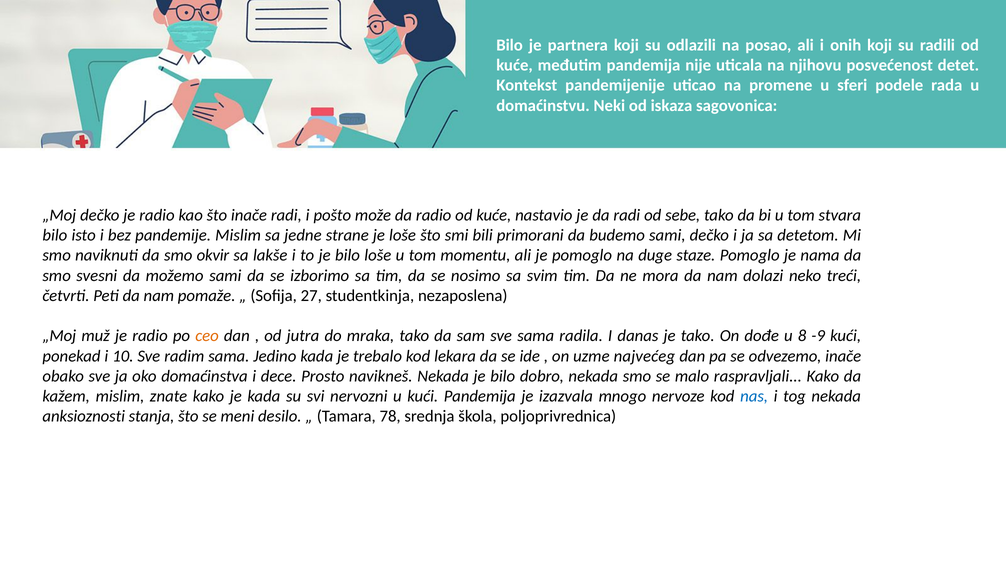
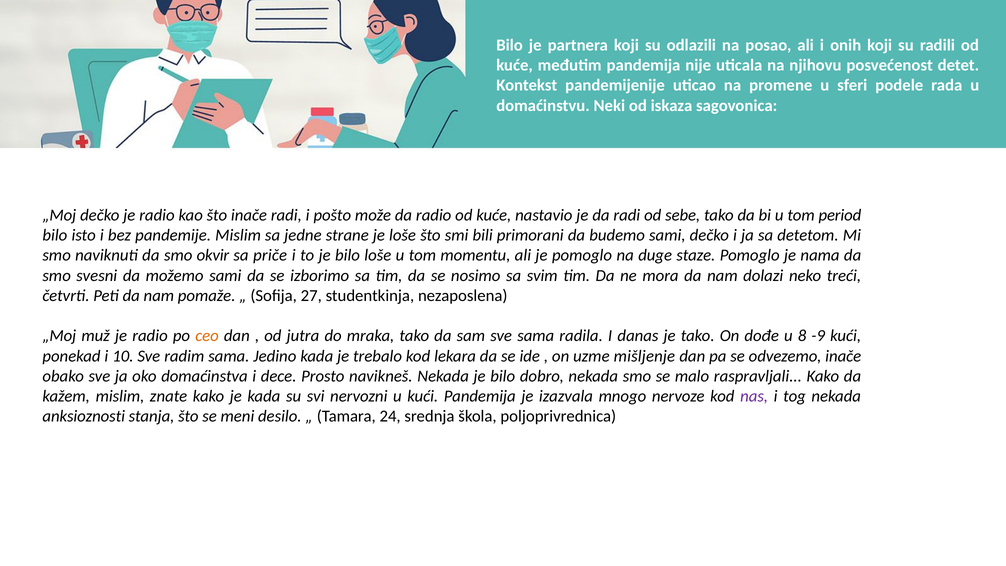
stvara: stvara -> period (840, 215)
lakše: lakše -> priče (270, 255)
najvećeg: najvećeg -> mišljenje (644, 356)
nas colour: blue -> purple (754, 396)
78: 78 -> 24 (390, 416)
